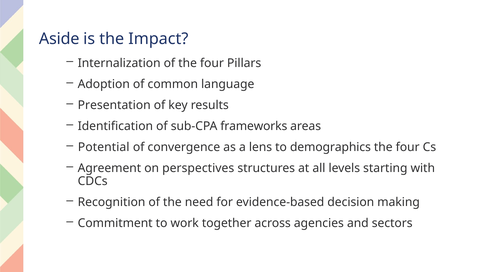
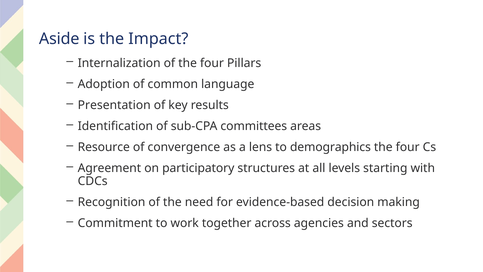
frameworks: frameworks -> committees (254, 126)
Potential: Potential -> Resource (104, 147)
perspectives: perspectives -> participatory (198, 168)
